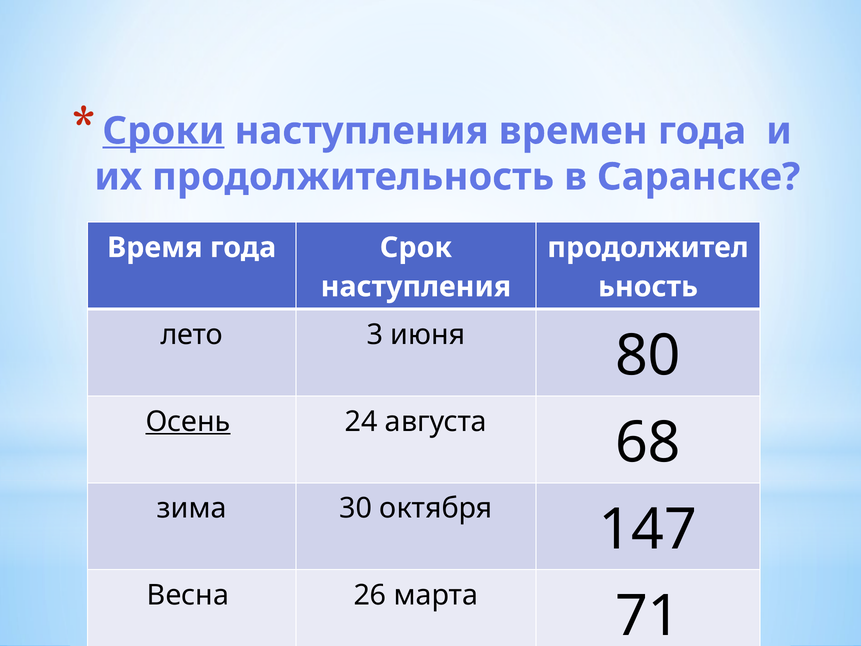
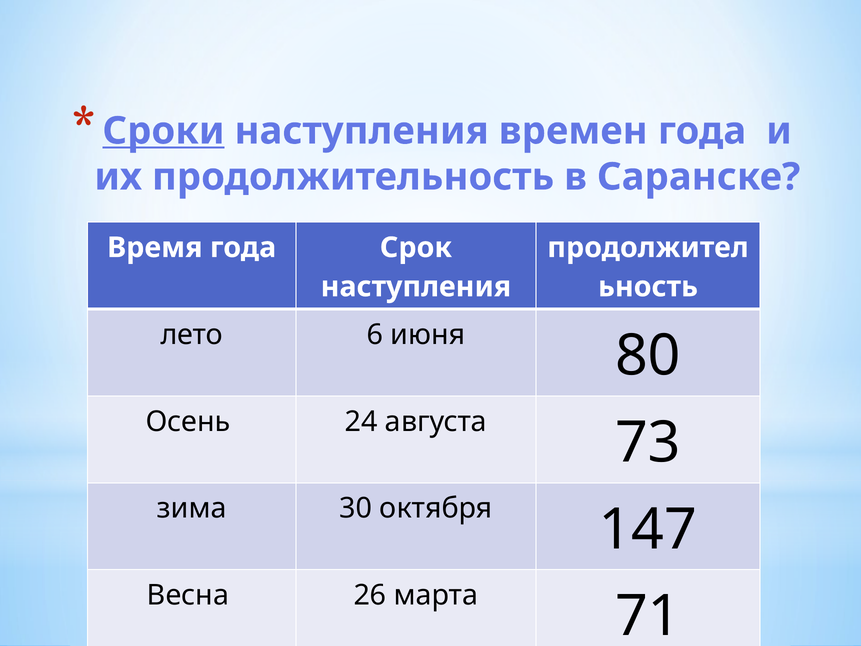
3: 3 -> 6 (375, 335)
Осень underline: present -> none (188, 421)
68: 68 -> 73 (648, 443)
